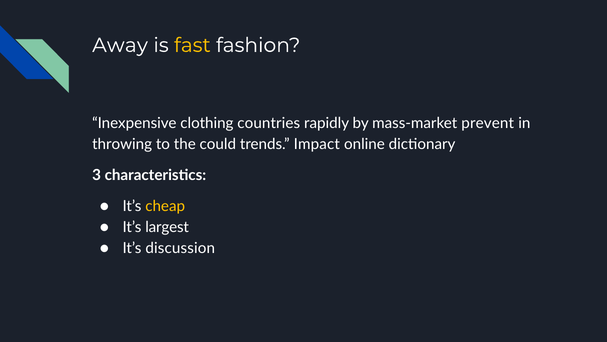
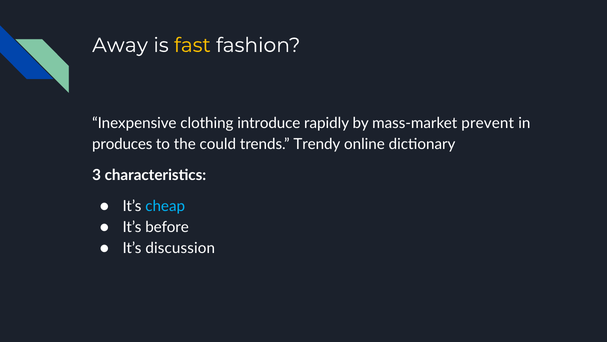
countries: countries -> introduce (269, 123)
throwing: throwing -> produces (122, 144)
Impact: Impact -> Trendy (317, 144)
cheap colour: yellow -> light blue (165, 206)
largest: largest -> before (167, 227)
